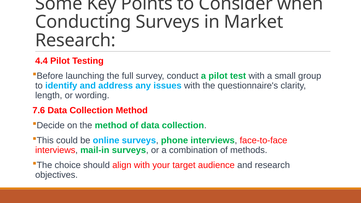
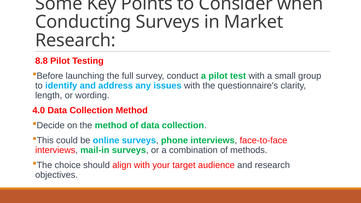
4.4: 4.4 -> 8.8 (41, 61)
7.6: 7.6 -> 4.0 (39, 110)
